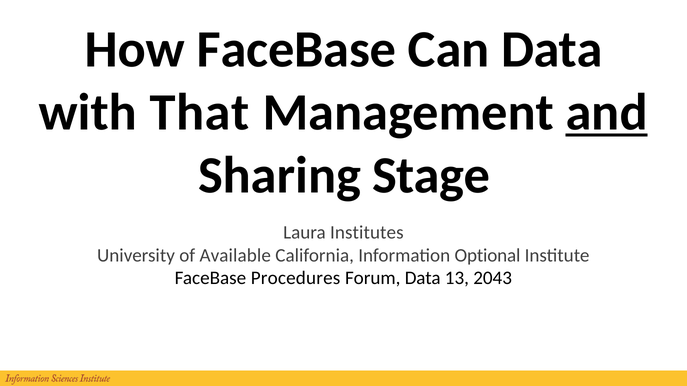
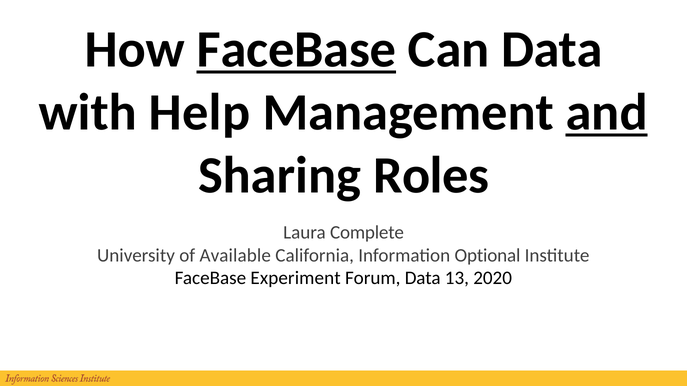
FaceBase underline: none -> present (296, 50)
That: That -> Help (200, 112)
Stage: Stage -> Roles (431, 175)
Institutes: Institutes -> Complete (367, 233)
Procedures: Procedures -> Experiment (296, 278)
2043: 2043 -> 2020 (493, 278)
